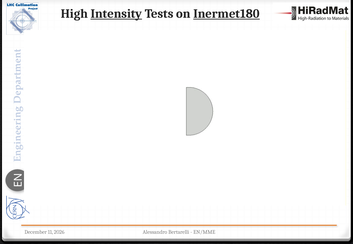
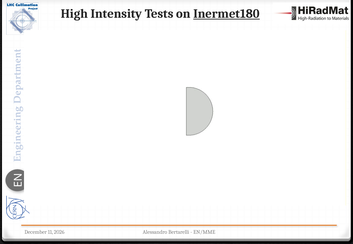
Intensity underline: present -> none (116, 14)
